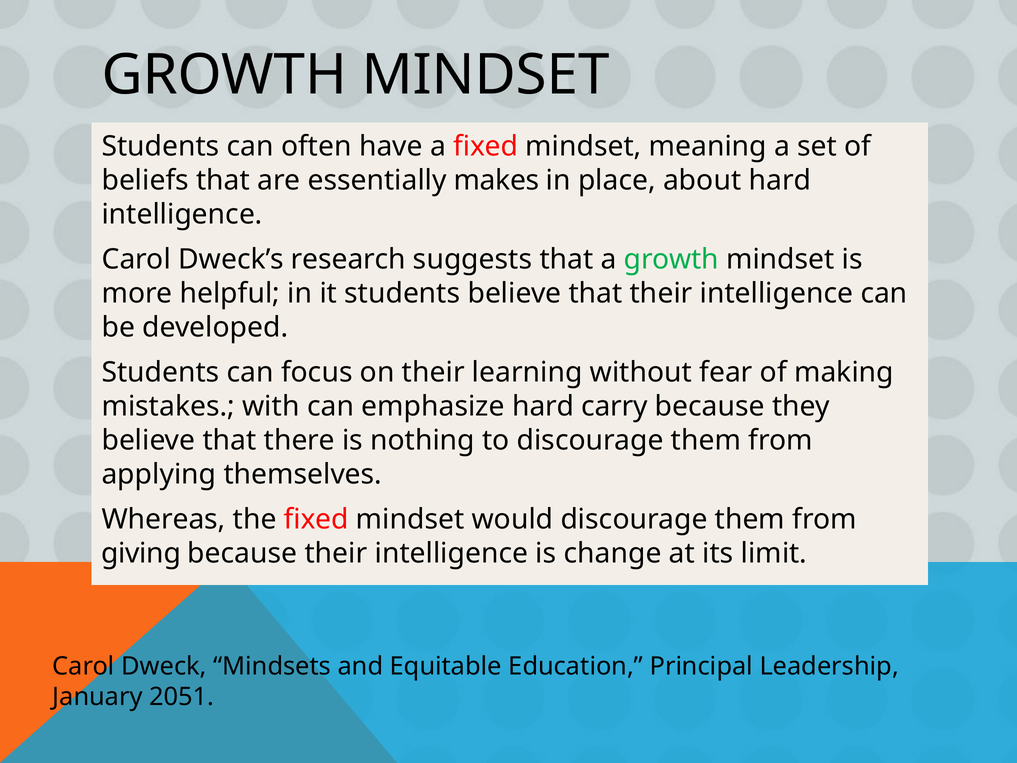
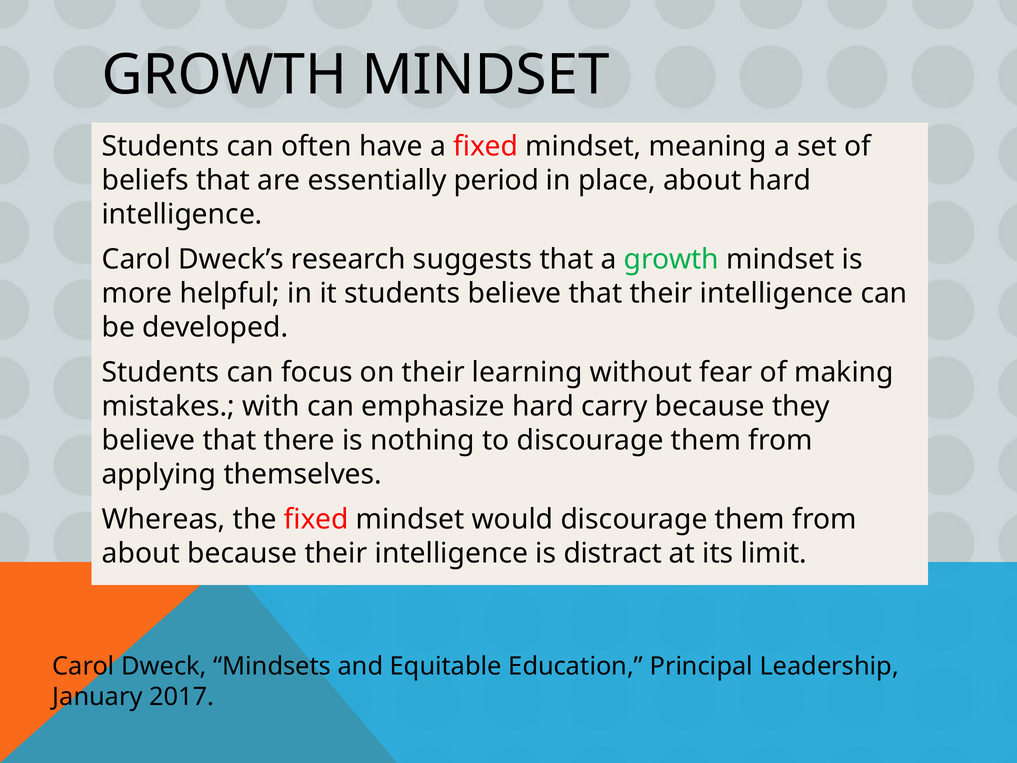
makes: makes -> period (496, 180)
giving: giving -> about (141, 553)
change: change -> distract (613, 553)
2051: 2051 -> 2017 (182, 697)
